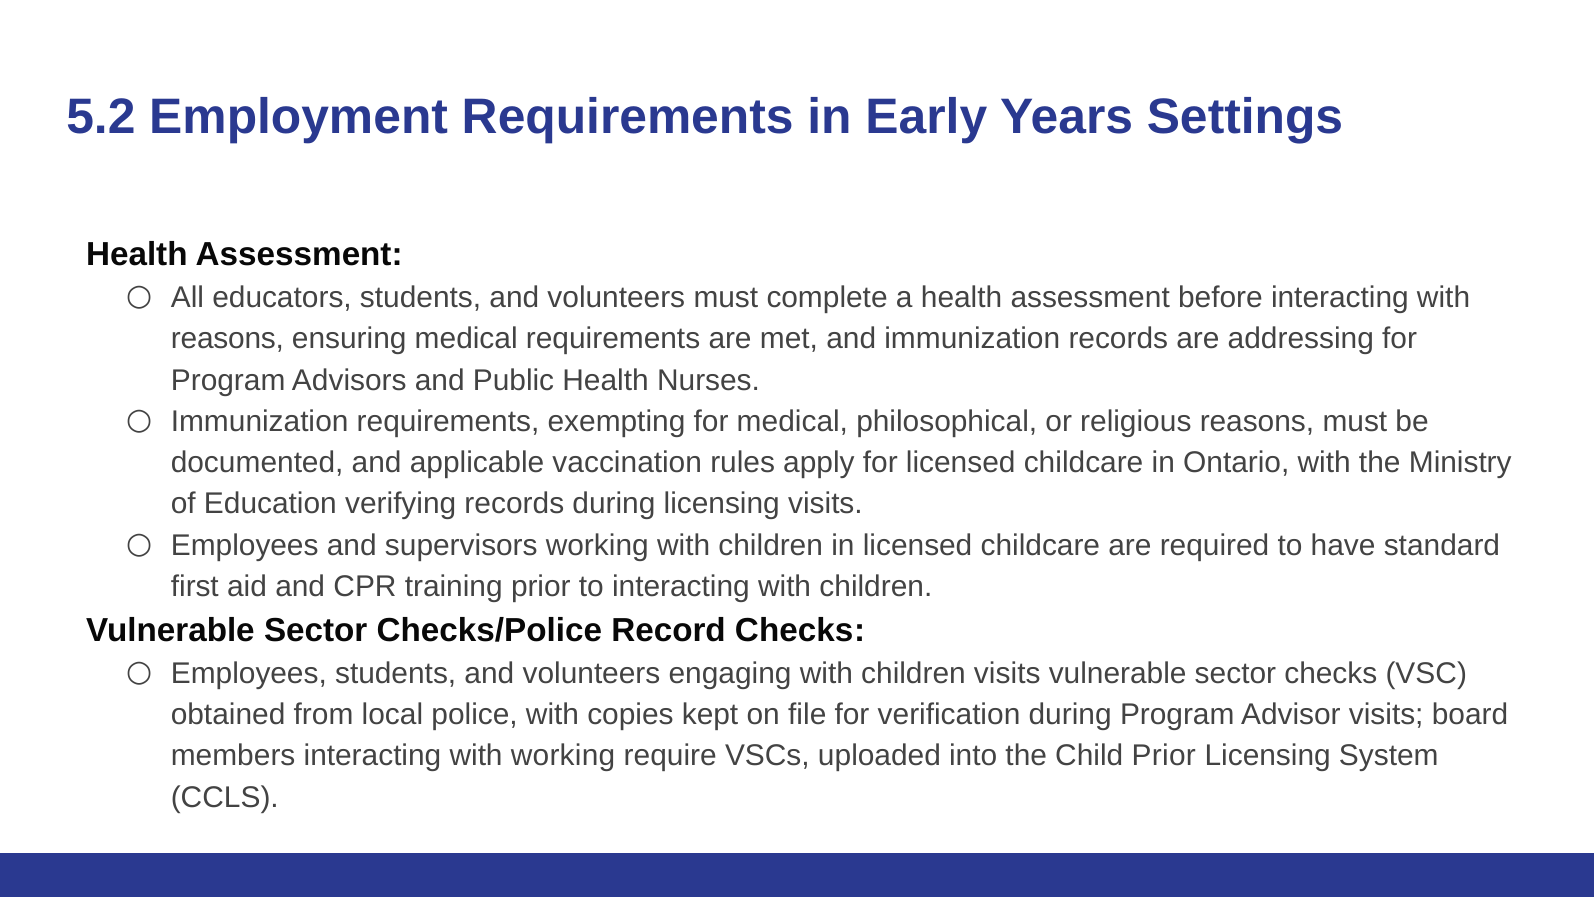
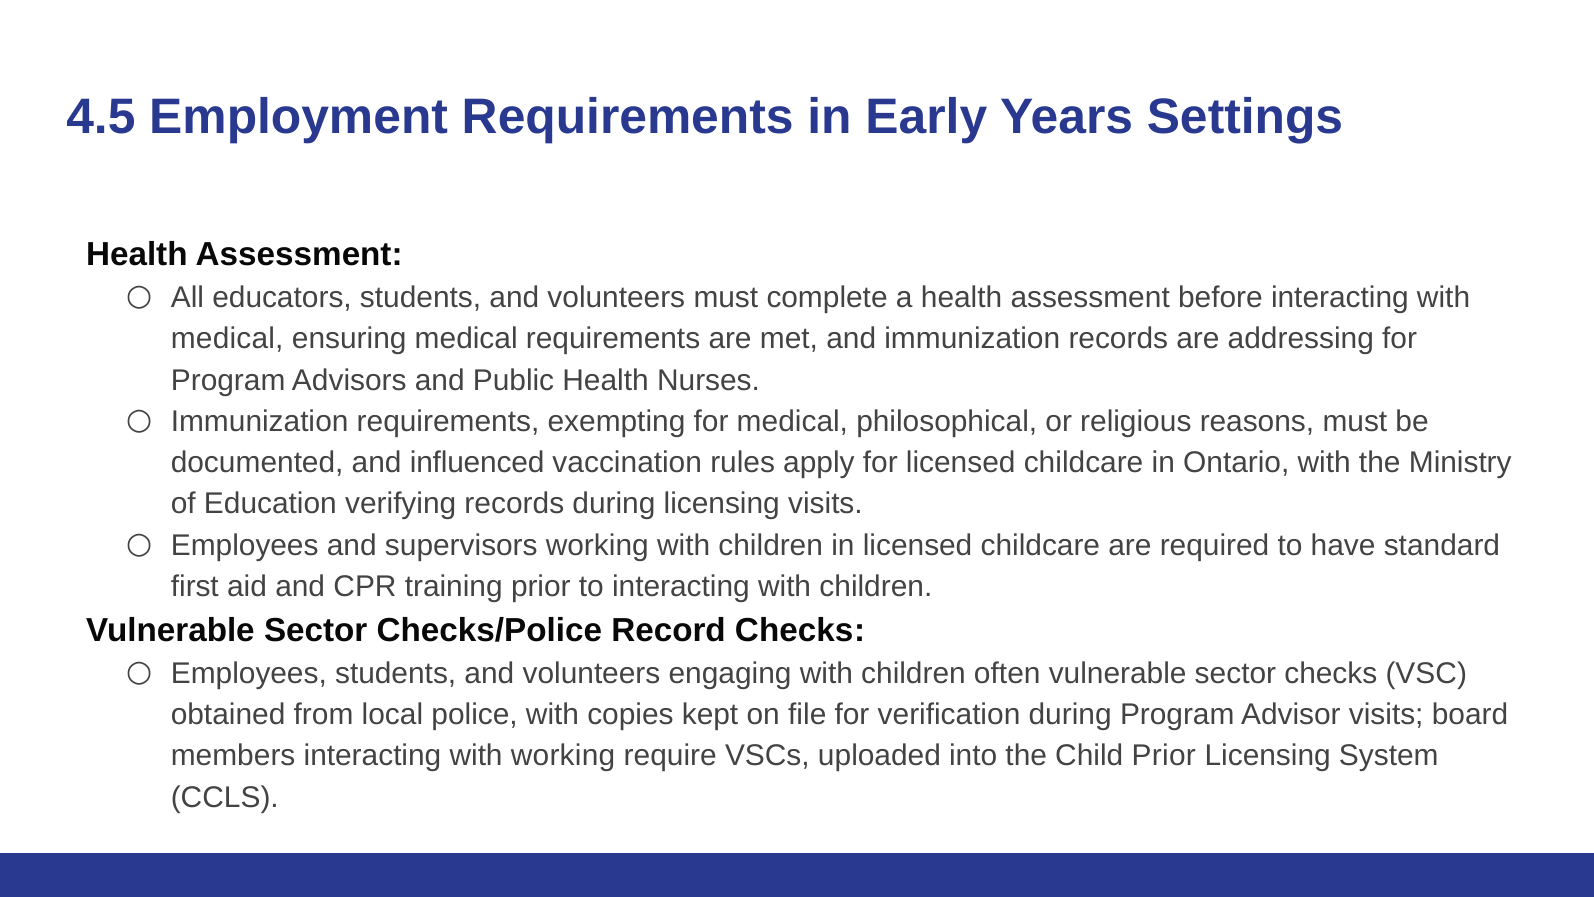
5.2: 5.2 -> 4.5 (101, 117)
reasons: reasons -> medical (227, 339)
applicable: applicable -> influenced (477, 462)
children visits: visits -> often (1007, 673)
